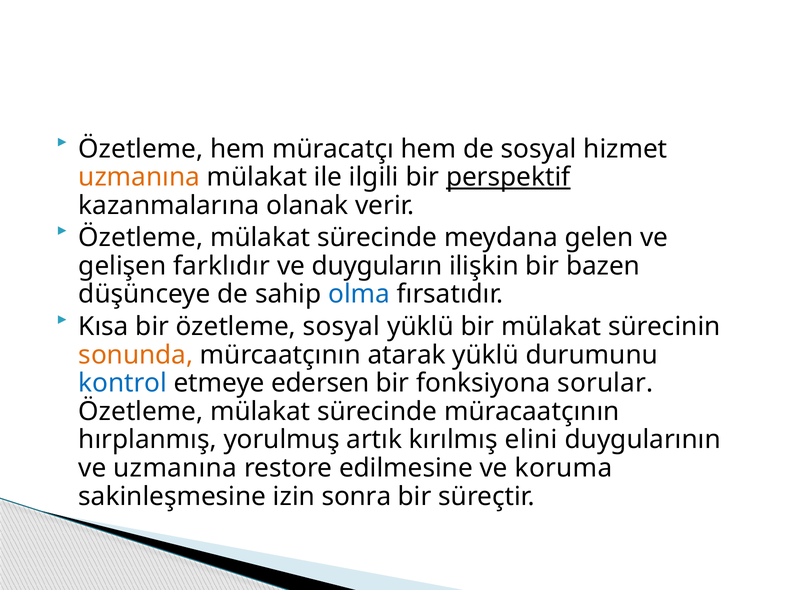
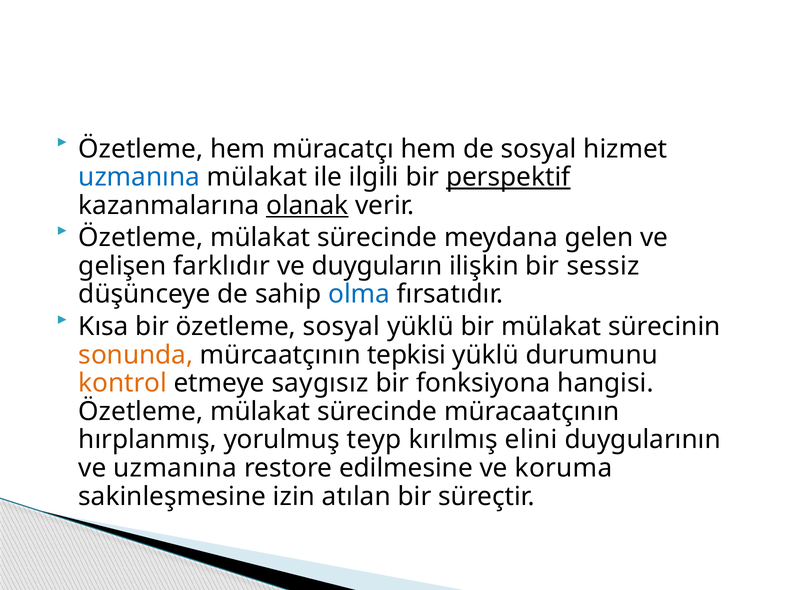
uzmanına colour: orange -> blue (139, 177)
olanak underline: none -> present (307, 205)
bazen: bazen -> sessiz (603, 266)
atarak: atarak -> tepkisi (407, 355)
kontrol colour: blue -> orange (123, 383)
edersen: edersen -> saygısız (320, 383)
sorular: sorular -> hangisi (605, 383)
artık: artık -> teyp (374, 439)
sonra: sonra -> atılan (356, 496)
